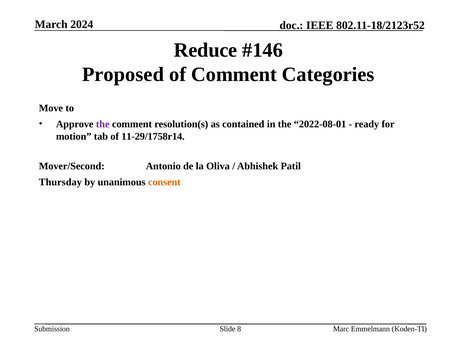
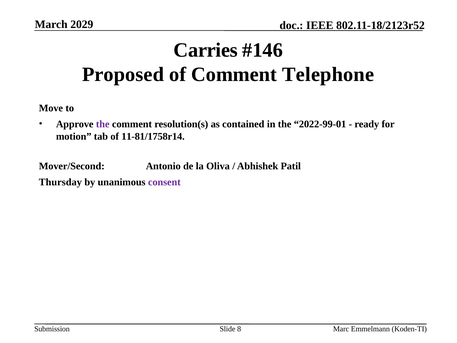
2024: 2024 -> 2029 (82, 24)
Reduce: Reduce -> Carries (206, 50)
Categories: Categories -> Telephone (328, 74)
2022-08-01: 2022-08-01 -> 2022-99-01 (320, 124)
11-29/1758r14: 11-29/1758r14 -> 11-81/1758r14 (153, 136)
consent colour: orange -> purple (164, 182)
